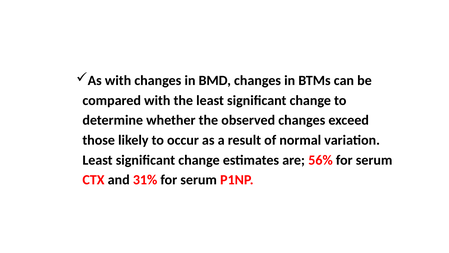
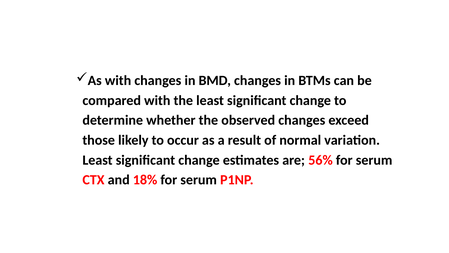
31%: 31% -> 18% (145, 180)
